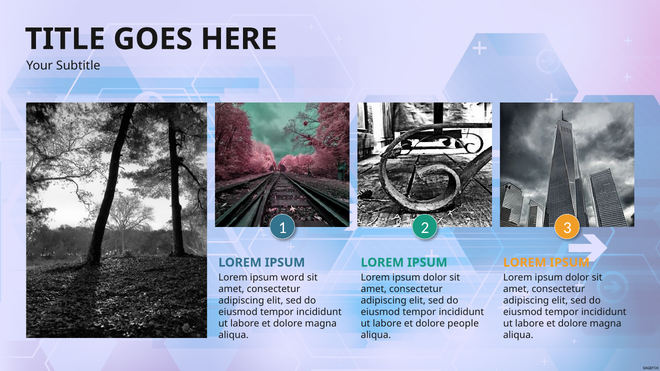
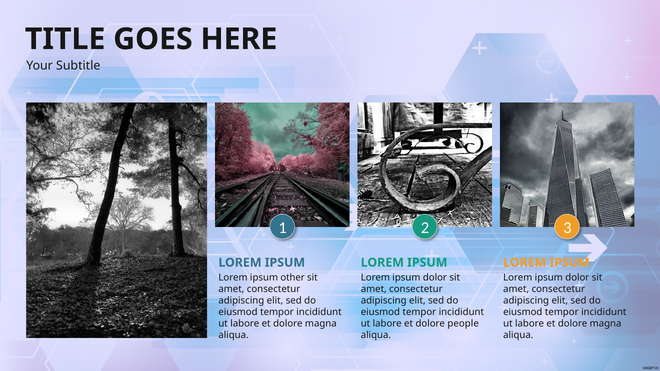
word: word -> other (293, 278)
